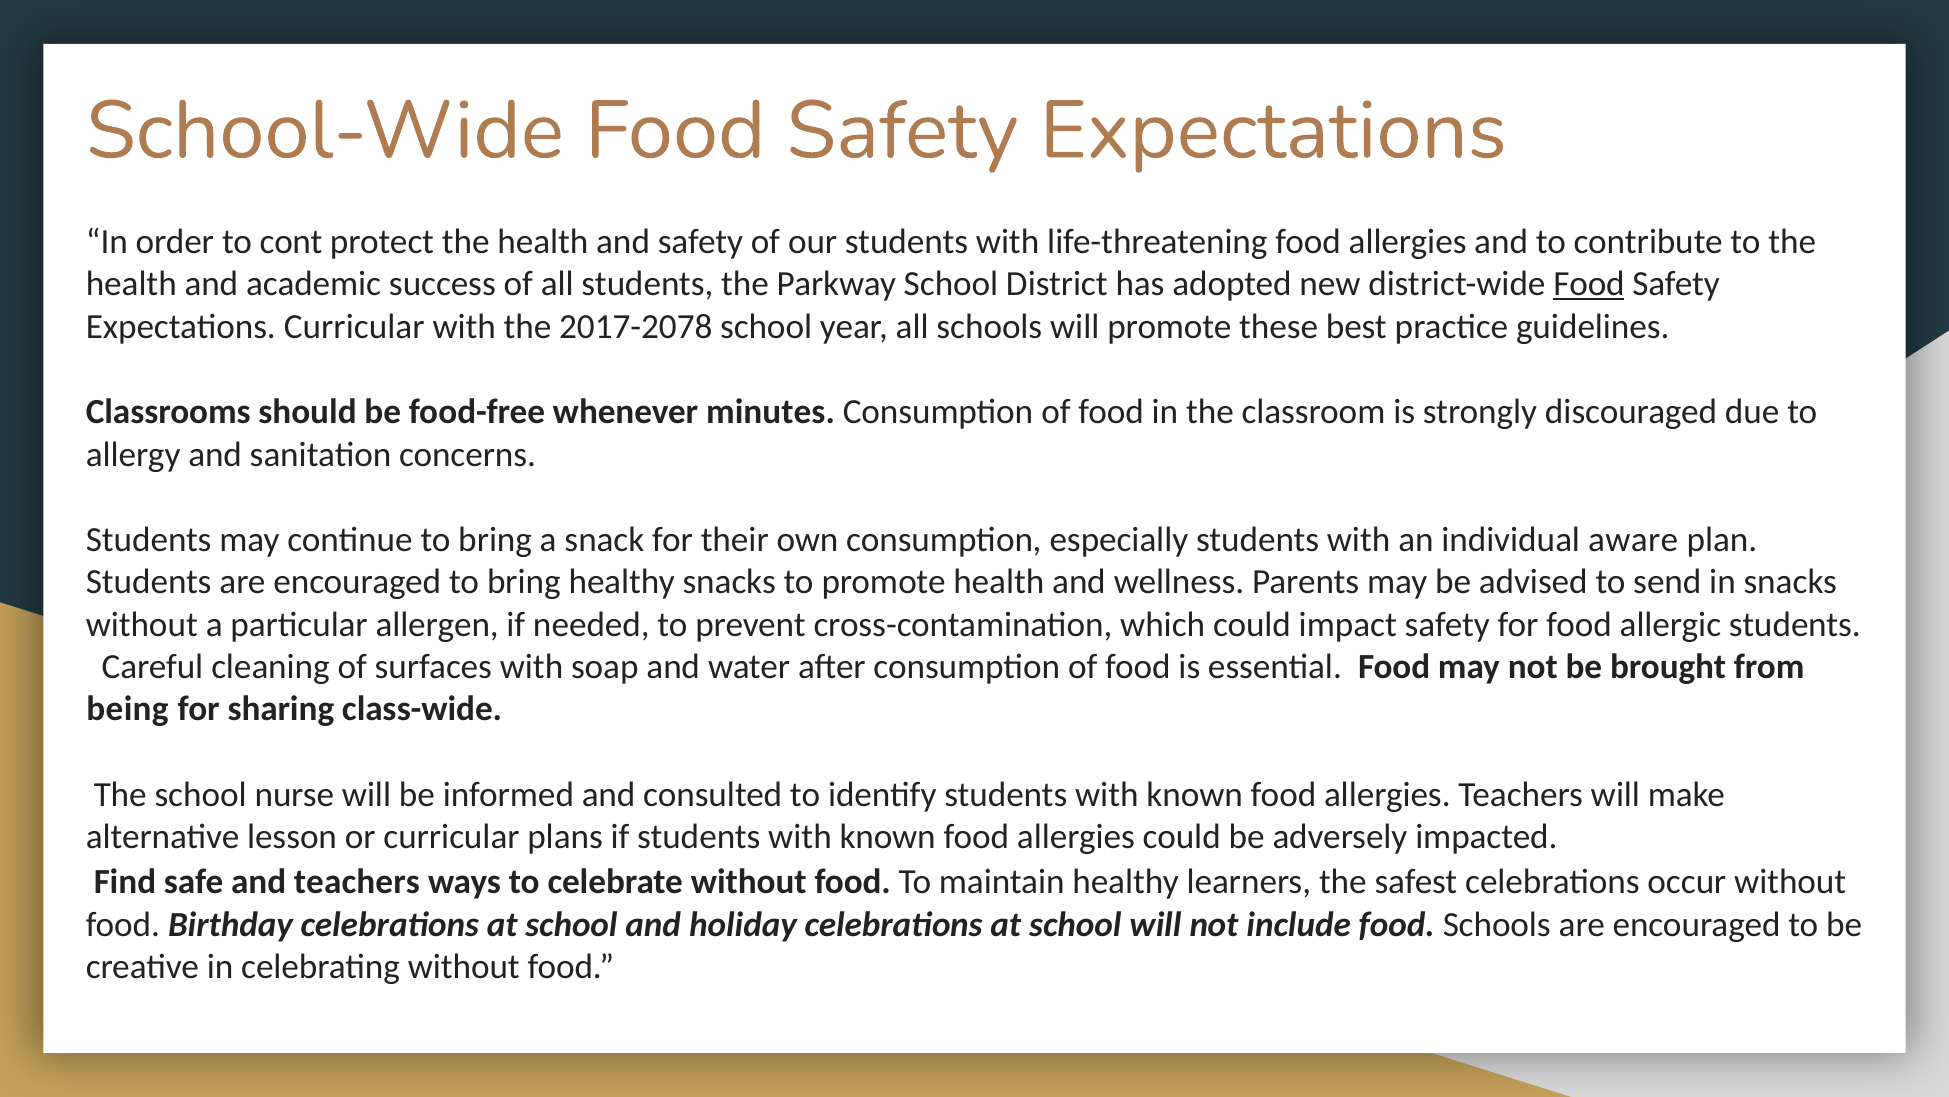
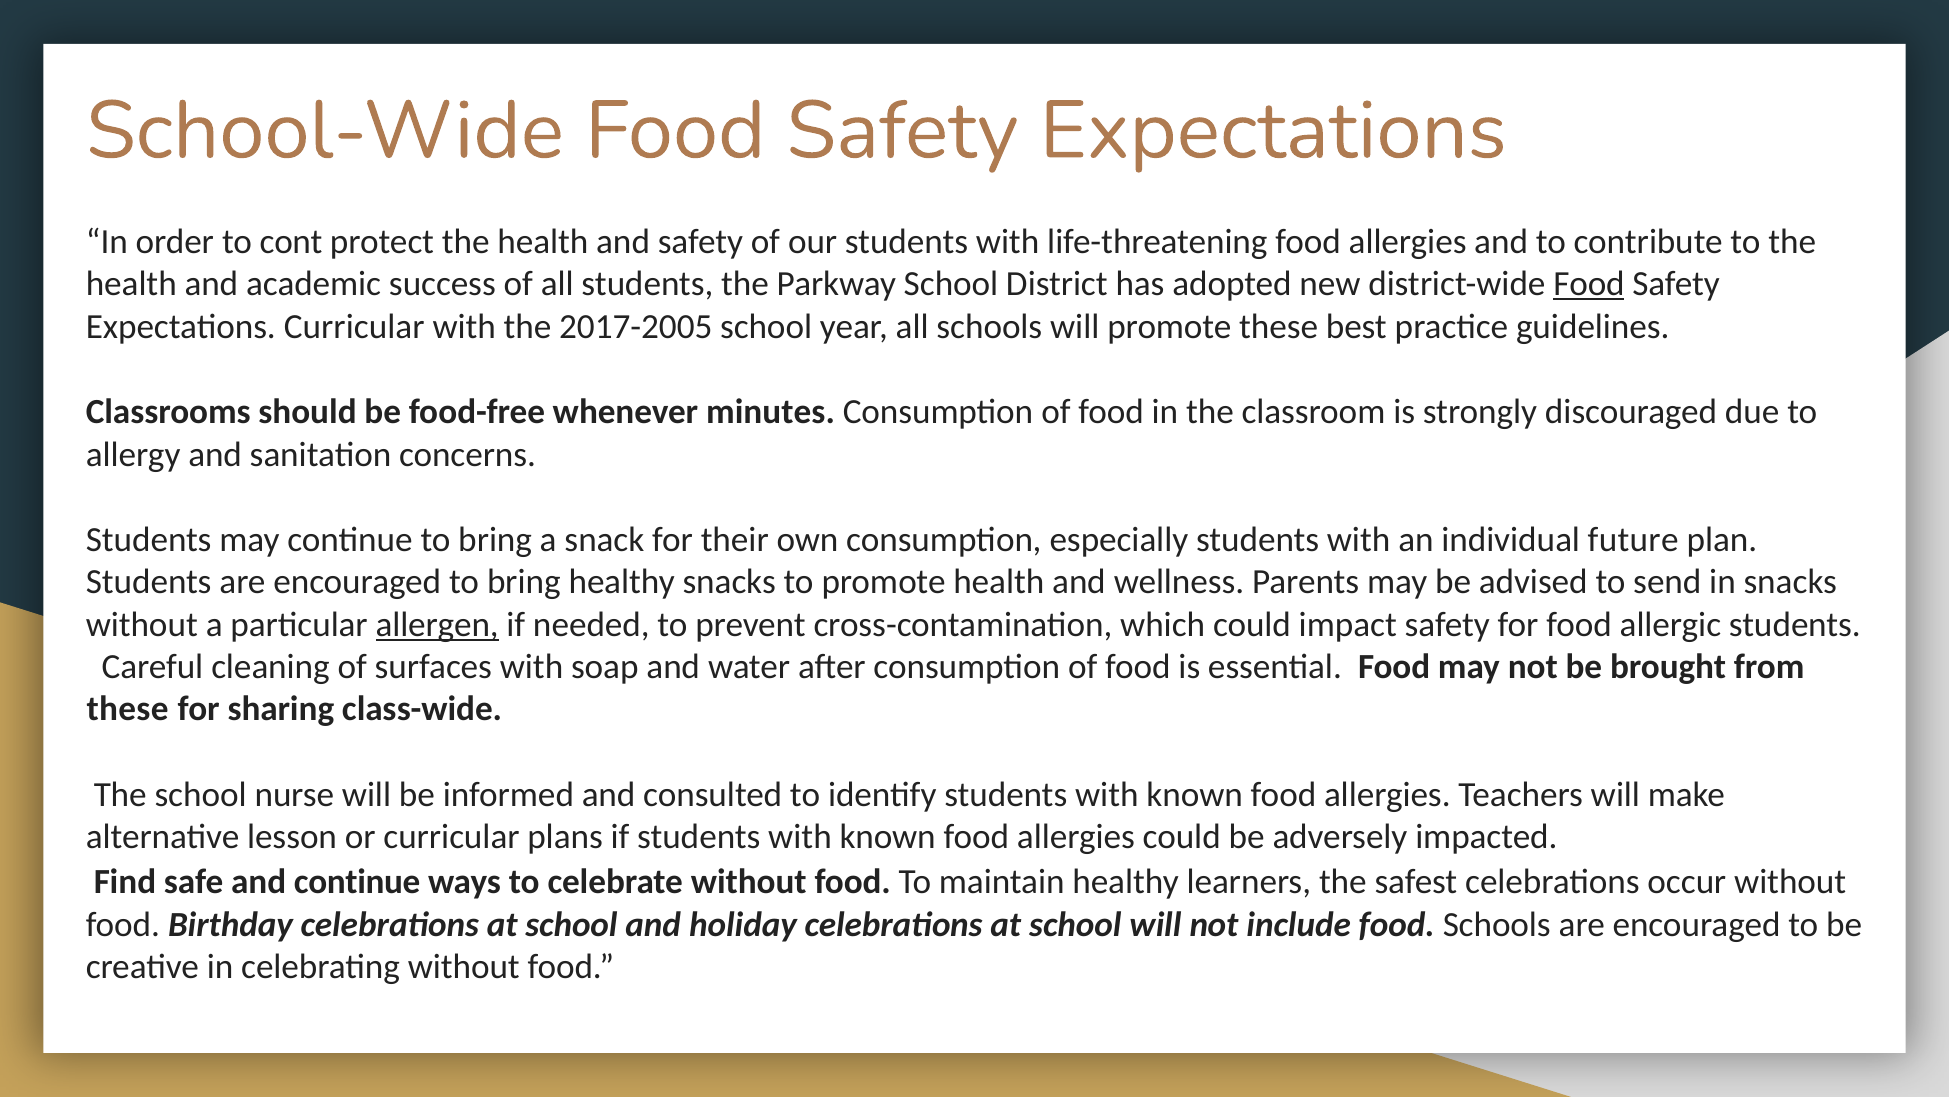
2017-2078: 2017-2078 -> 2017-2005 (636, 326)
aware: aware -> future (1633, 540)
allergen underline: none -> present (437, 624)
being: being -> these (128, 709)
and teachers: teachers -> continue (357, 882)
